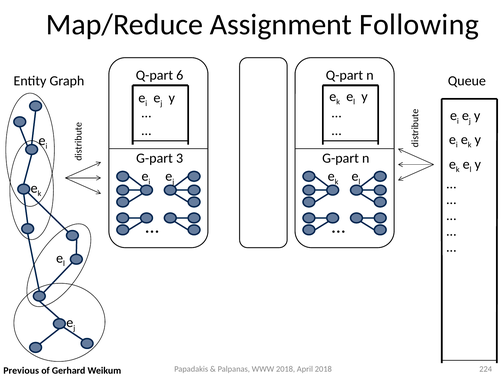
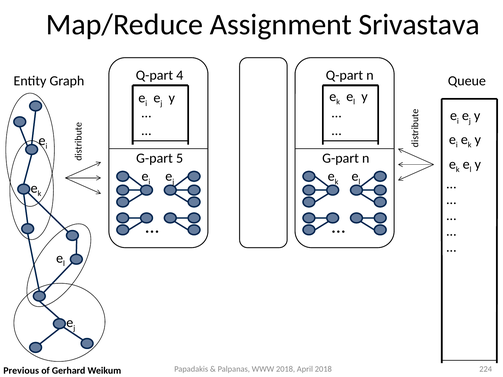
Following: Following -> Srivastava (419, 25)
6: 6 -> 4 (180, 75)
3: 3 -> 5 (180, 158)
